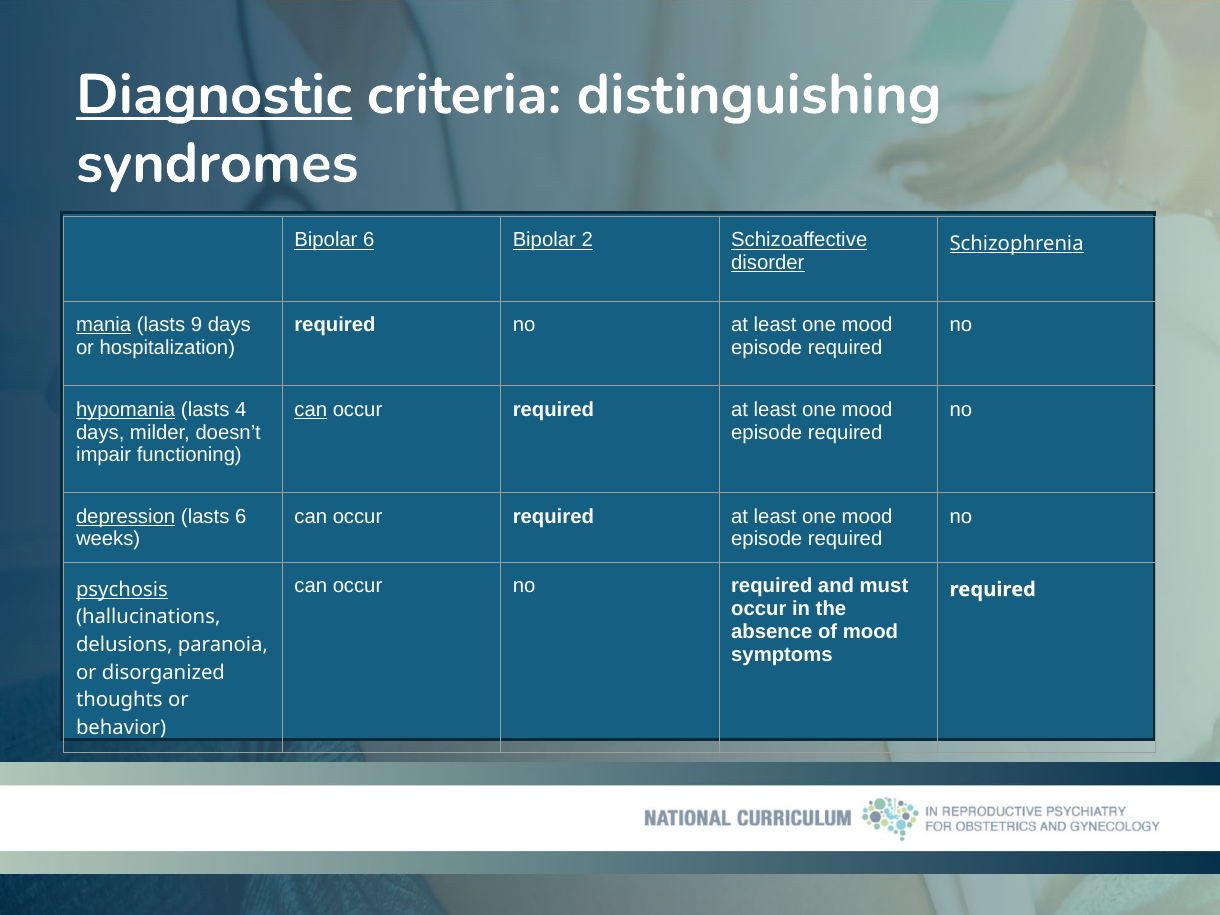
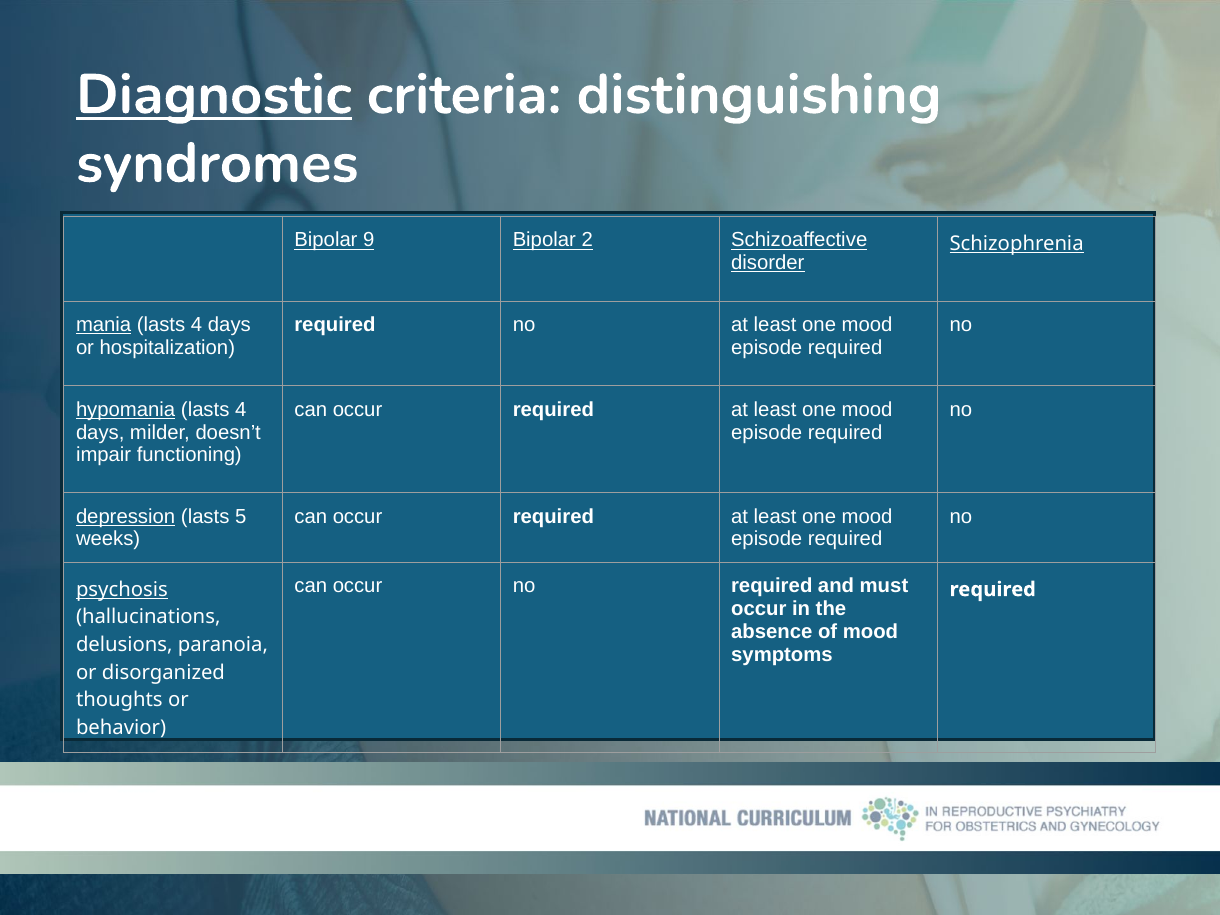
Bipolar 6: 6 -> 9 (369, 240)
mania lasts 9: 9 -> 4 (197, 325)
can underline: present -> none (311, 410)
lasts 6: 6 -> 5 (241, 516)
